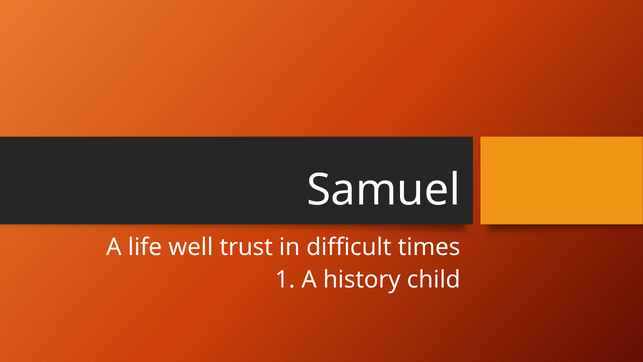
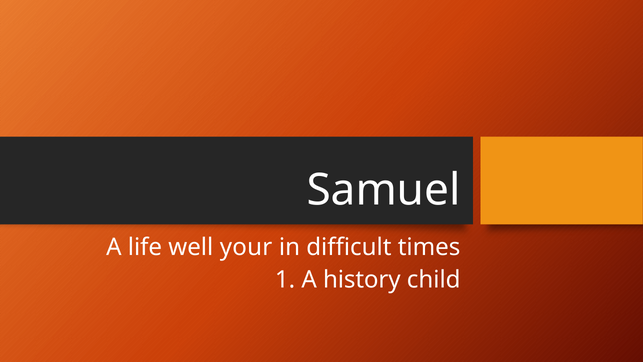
trust: trust -> your (246, 247)
